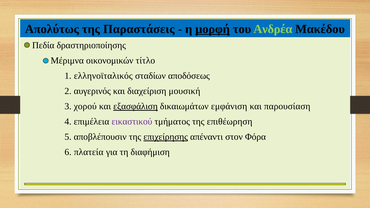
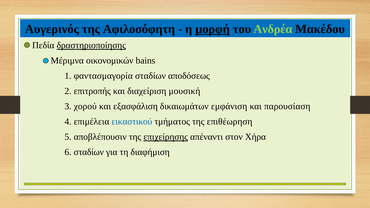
Απολύτως: Απολύτως -> Αυγερινός (52, 29)
Παραστάσεις: Παραστάσεις -> Αφιλοσόφητη (139, 29)
δραστηριοποίησης underline: none -> present (91, 45)
τίτλο: τίτλο -> bains (145, 61)
ελληνοϊταλικός: ελληνοϊταλικός -> φαντασμαγορία (103, 76)
αυγερινός: αυγερινός -> επιτροπής (92, 91)
εξασφάλιση underline: present -> none (136, 106)
εικαστικού colour: purple -> blue (132, 122)
Φόρα: Φόρα -> Χήρα (255, 137)
6 πλατεία: πλατεία -> σταδίων (89, 152)
